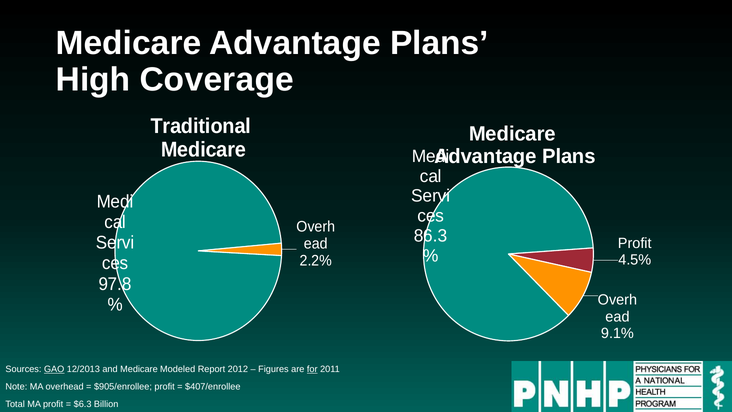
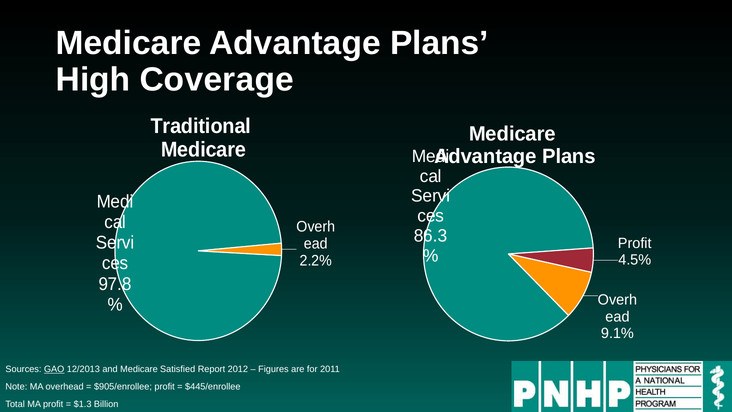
Modeled: Modeled -> Satisfied (178, 369)
for underline: present -> none (312, 369)
$407/enrollee: $407/enrollee -> $445/enrollee (213, 386)
$6.3: $6.3 -> $1.3 (83, 404)
